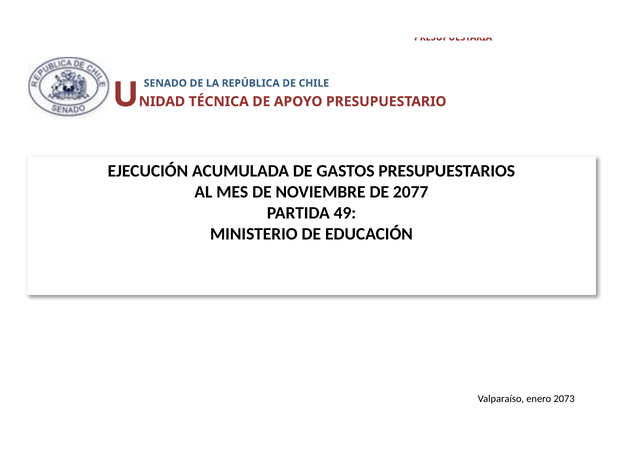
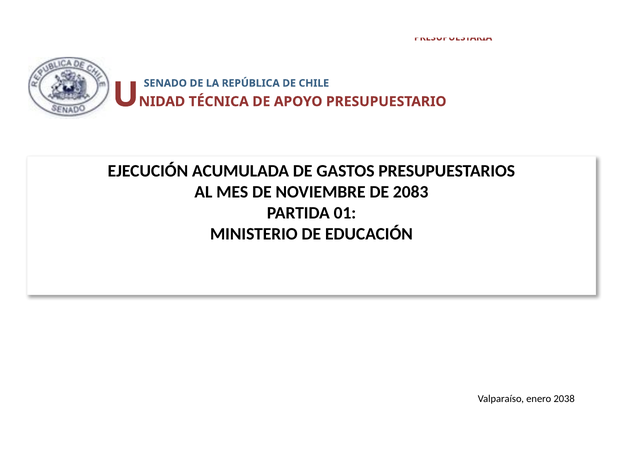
2077: 2077 -> 2083 (411, 192)
49: 49 -> 01 (345, 213)
2073: 2073 -> 2038 (564, 399)
